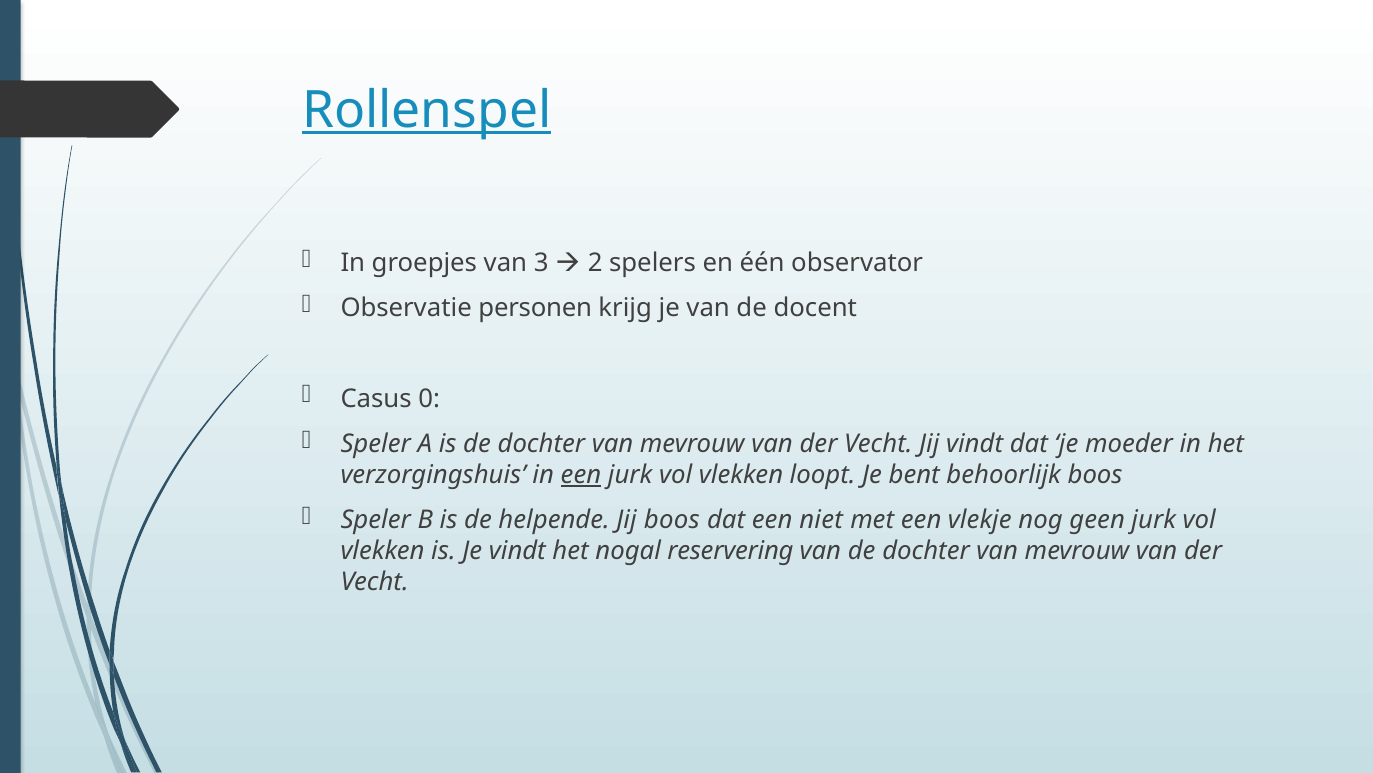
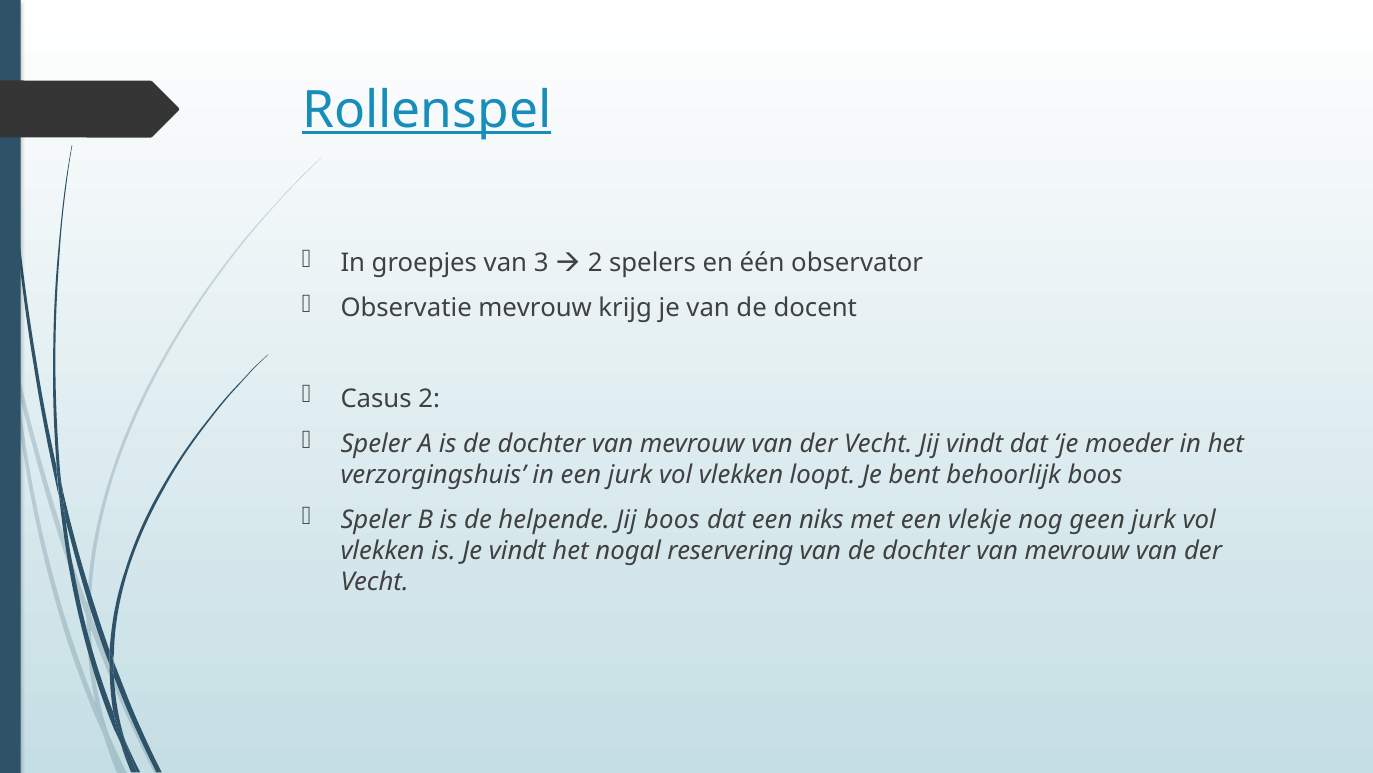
Observatie personen: personen -> mevrouw (535, 308)
Casus 0: 0 -> 2 (429, 398)
een underline: present -> none (581, 474)
niet: niet -> niks (821, 520)
